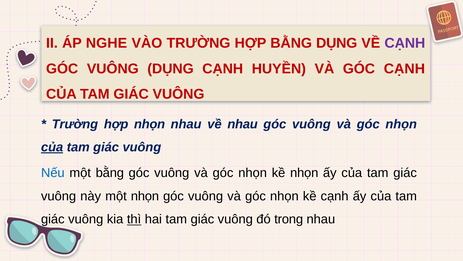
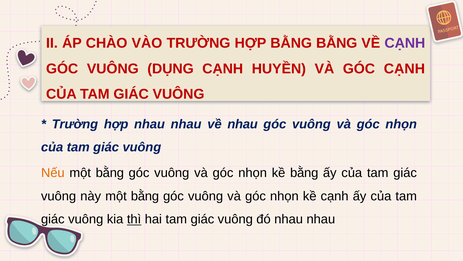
NGHE: NGHE -> CHÀO (107, 43)
BẰNG DỤNG: DỤNG -> BẰNG (337, 43)
hợp nhọn: nhọn -> nhau (150, 124)
của underline: present -> none (52, 147)
Nếu colour: blue -> orange (53, 173)
kề nhọn: nhọn -> bằng (304, 173)
này một nhọn: nhọn -> bằng (145, 196)
đó trong: trong -> nhau (289, 219)
